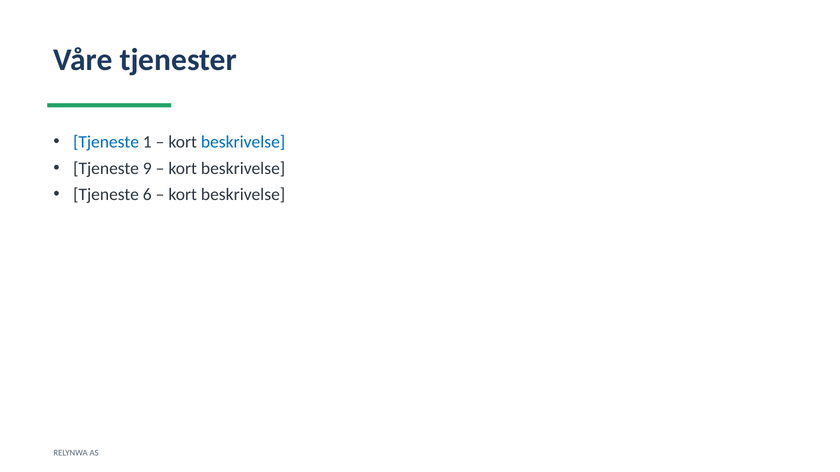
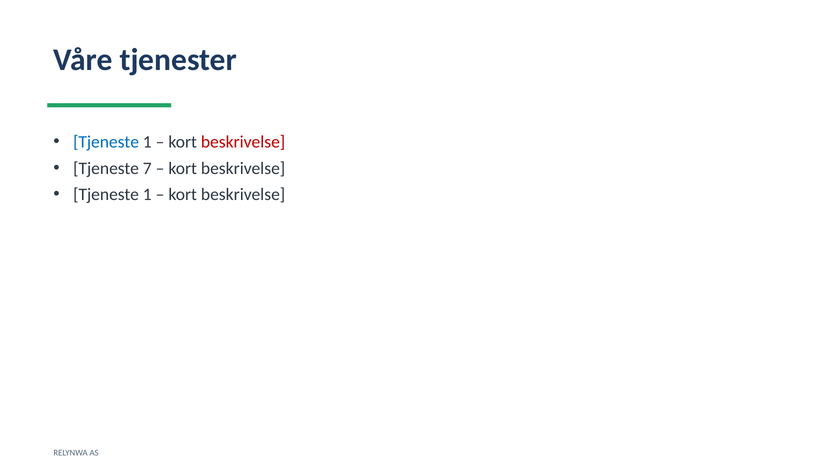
beskrivelse colour: blue -> red (243, 142)
9: 9 -> 7 (147, 169)
6: 6 -> 1 (147, 195)
